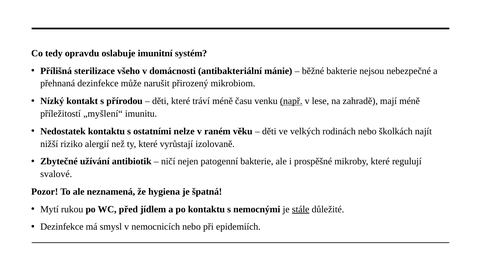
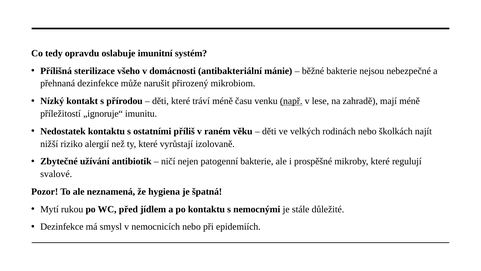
„myšlení“: „myšlení“ -> „ignoruje“ (103, 114)
nelze: nelze -> příliš (184, 131)
stále underline: present -> none (301, 209)
